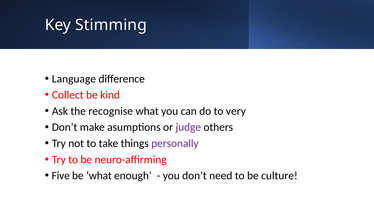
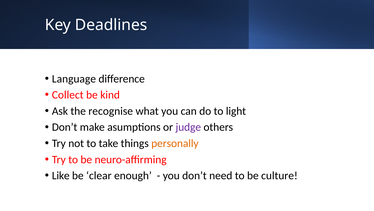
Stimming: Stimming -> Deadlines (111, 25)
very: very -> light (236, 111)
personally colour: purple -> orange (175, 143)
Five: Five -> Like (61, 175)
be what: what -> clear (99, 175)
